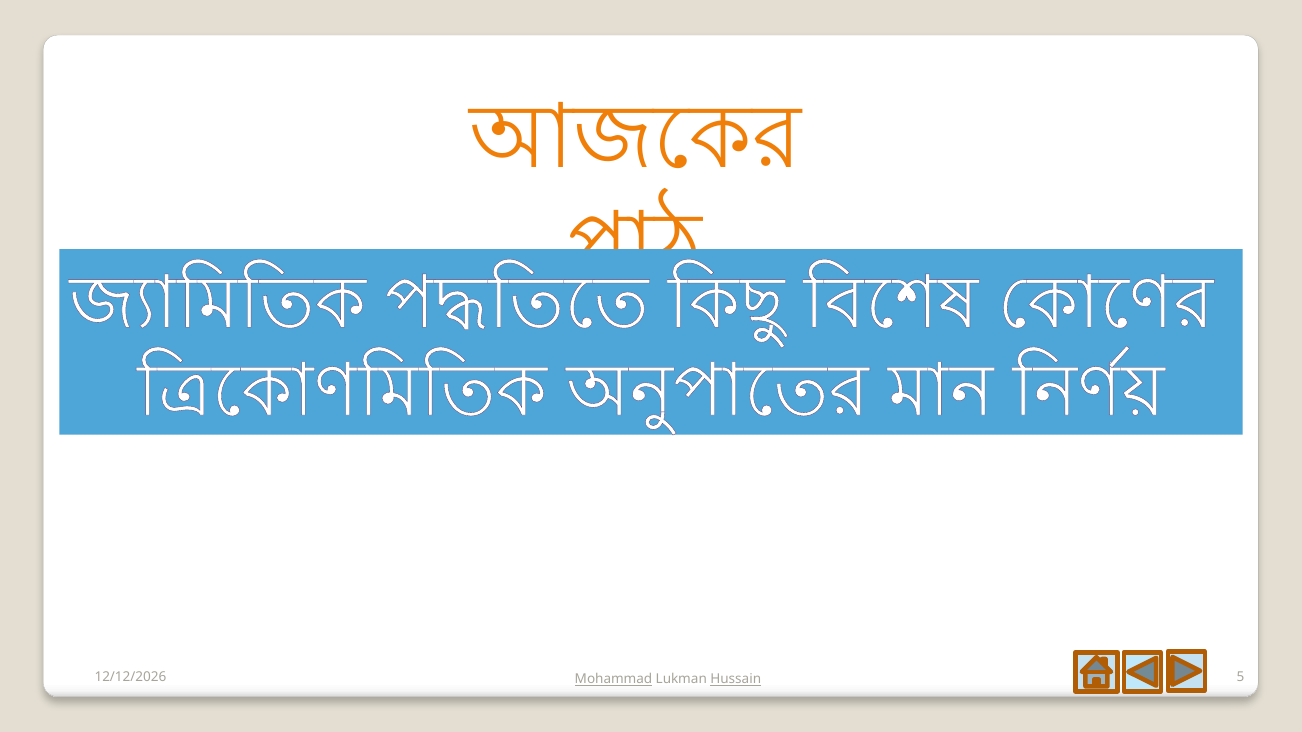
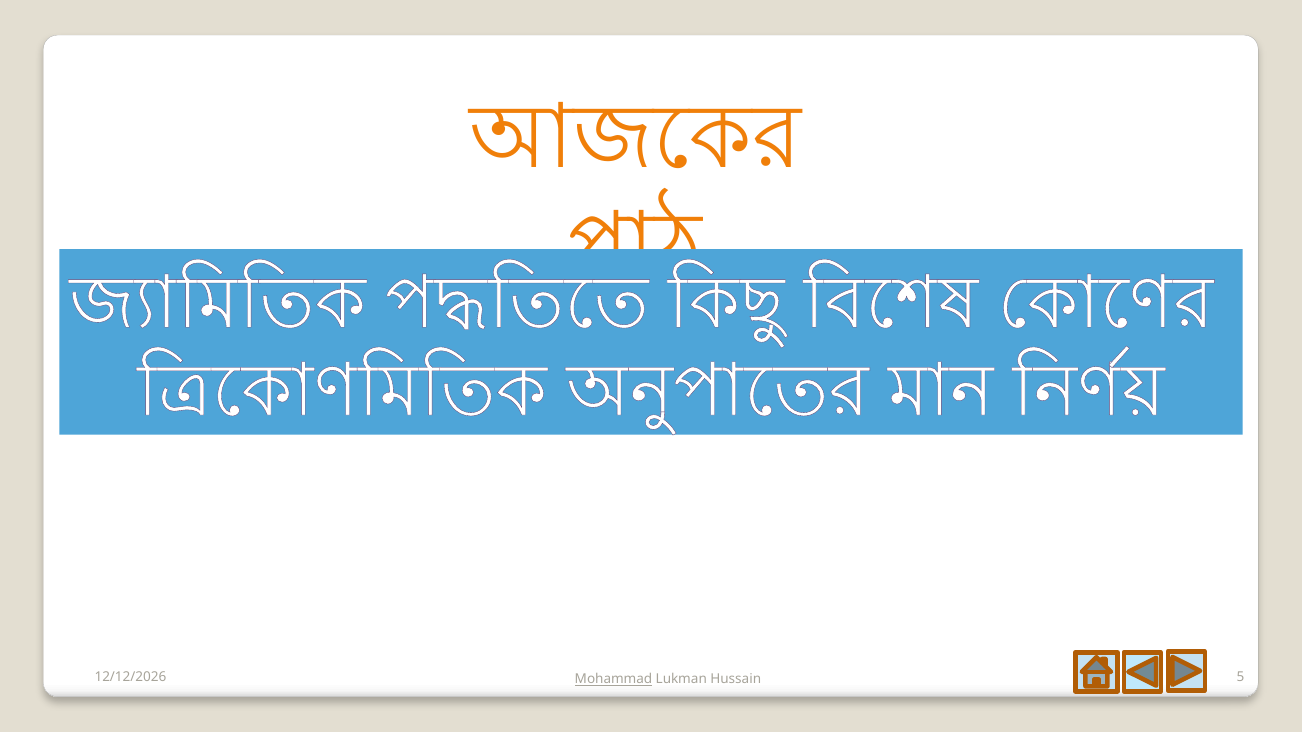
Hussain underline: present -> none (736, 680)
